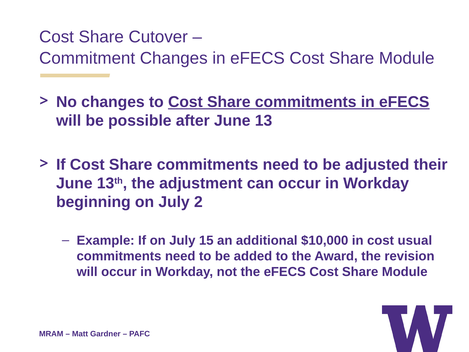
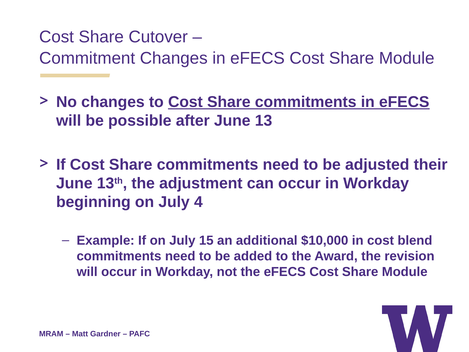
2: 2 -> 4 (198, 202)
usual: usual -> blend (415, 240)
